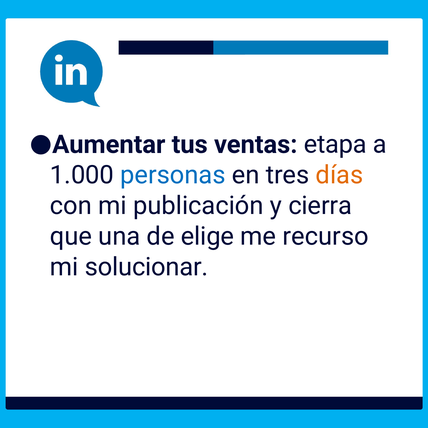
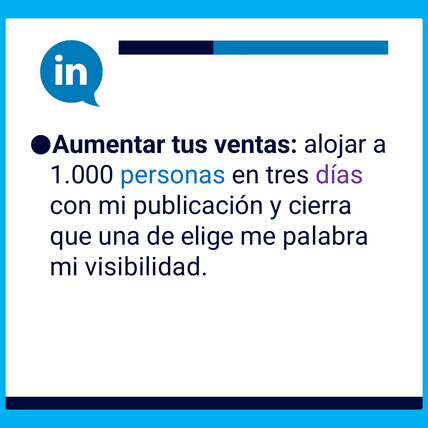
etapa: etapa -> alojar (335, 145)
días colour: orange -> purple (340, 175)
recurso: recurso -> palabra (326, 236)
solucionar: solucionar -> visibilidad (146, 267)
